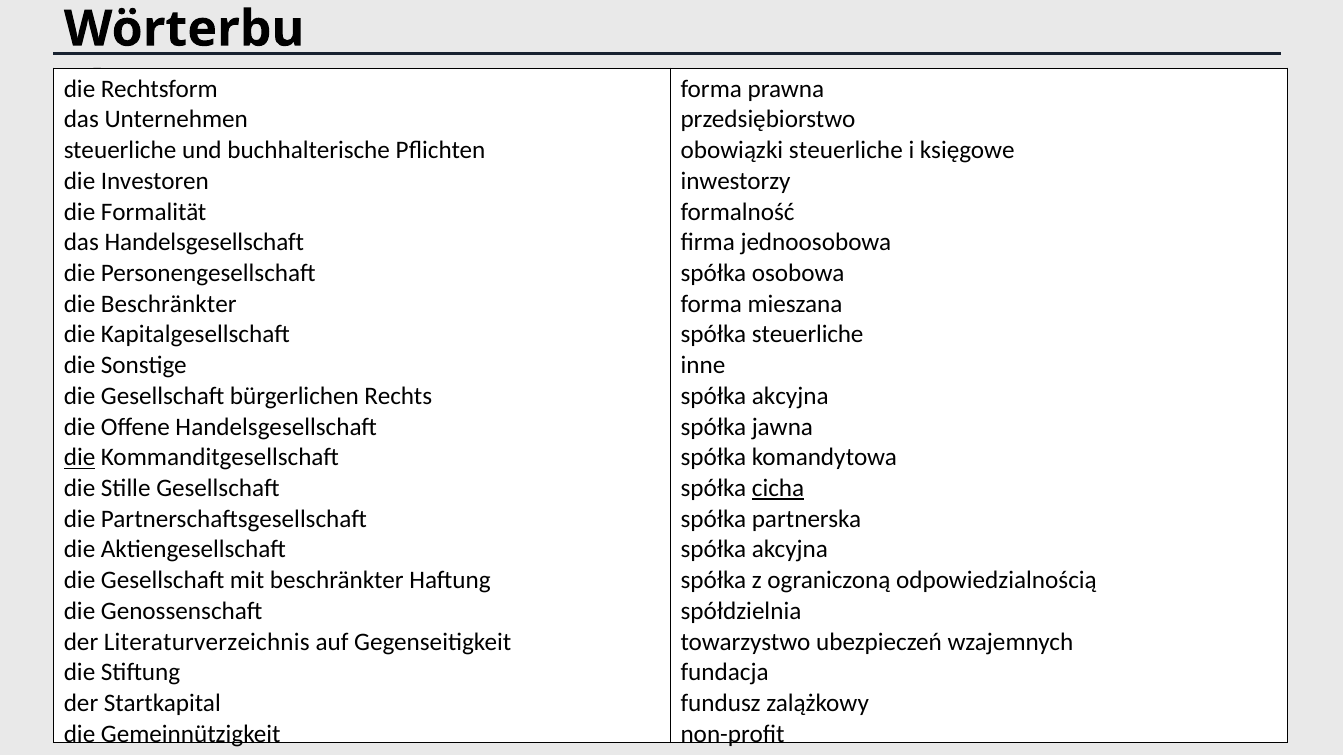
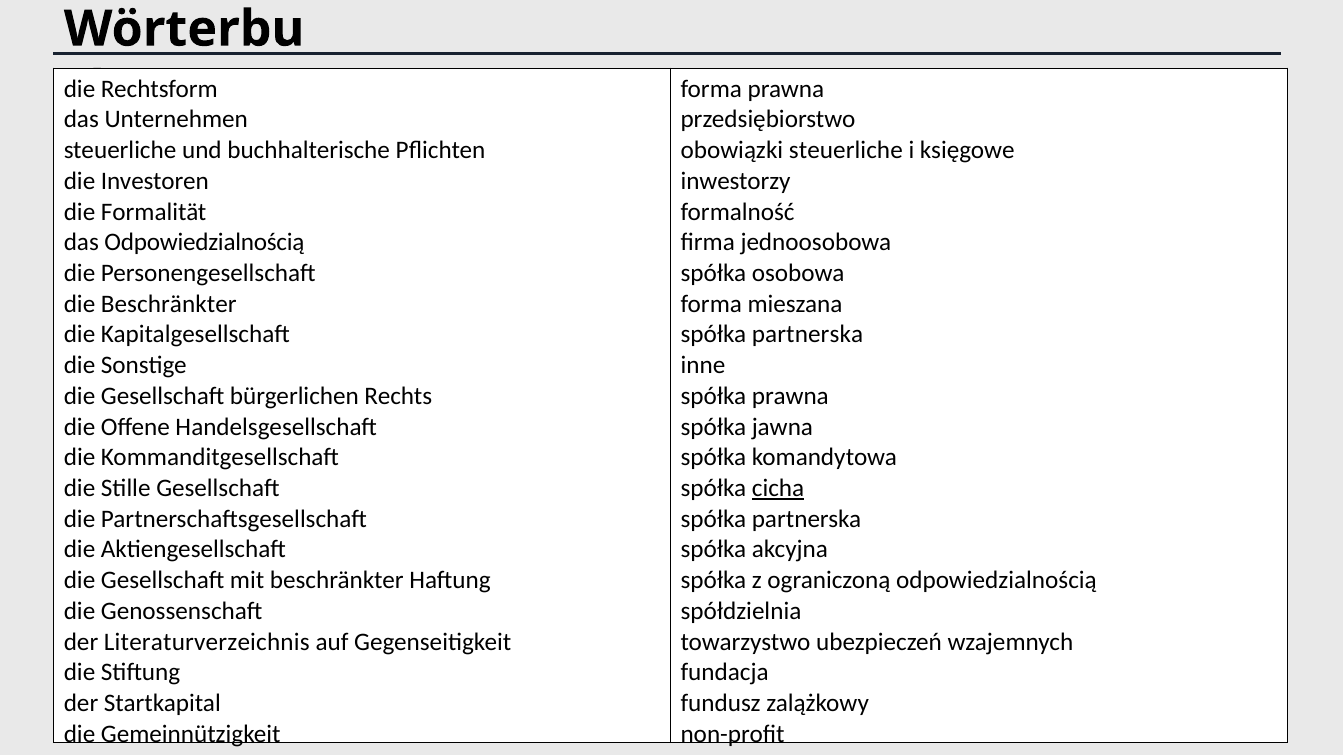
das Handelsgesellschaft: Handelsgesellschaft -> Odpowiedzialnością (204, 243)
steuerliche: steuerliche -> partnerska (808, 335)
akcyjna: akcyjna -> prawna (790, 396)
die underline: present -> none (80, 458)
